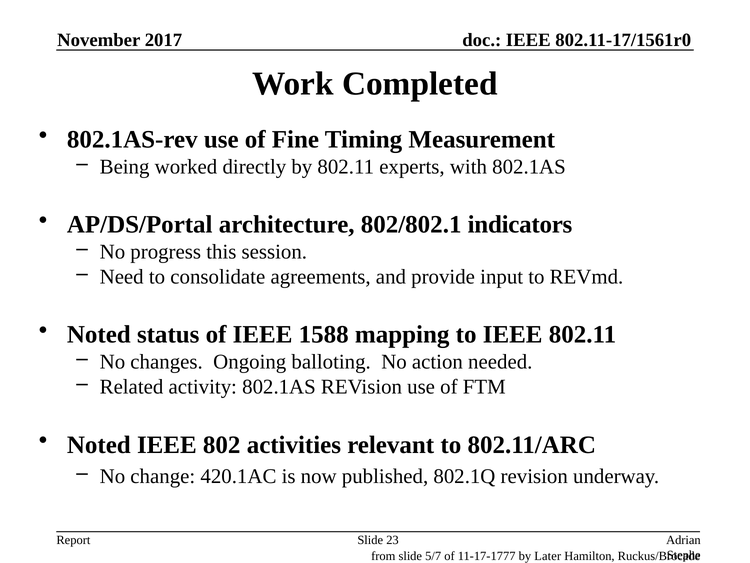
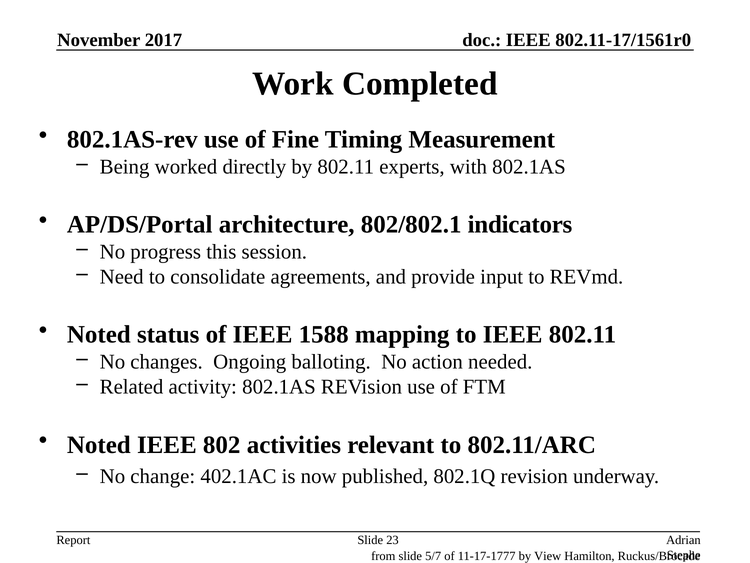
420.1AC: 420.1AC -> 402.1AC (238, 476)
Later: Later -> View (548, 556)
